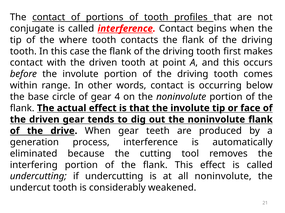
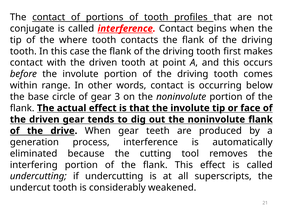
4: 4 -> 3 (117, 97)
all noninvolute: noninvolute -> superscripts (223, 177)
